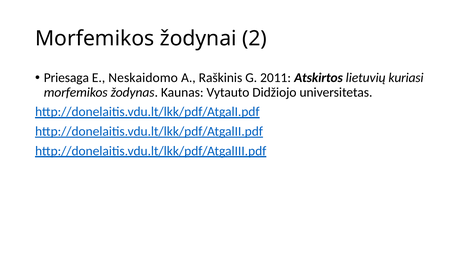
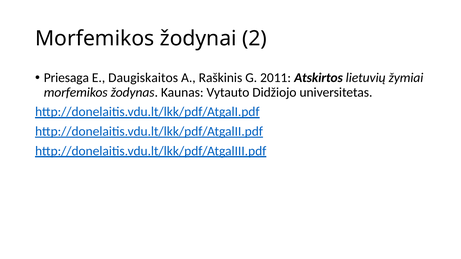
Neskaidomo: Neskaidomo -> Daugiskaitos (143, 78)
kuriasi: kuriasi -> žymiai (406, 78)
